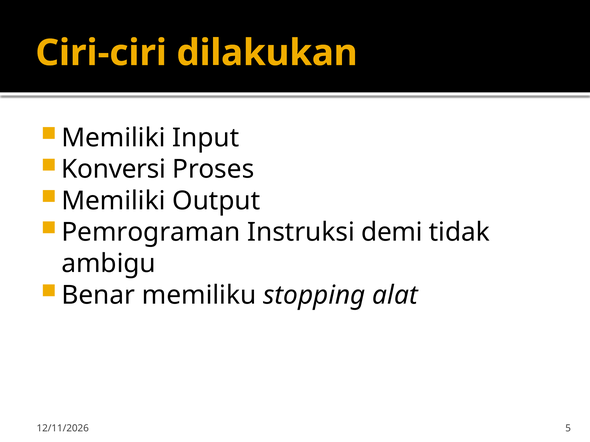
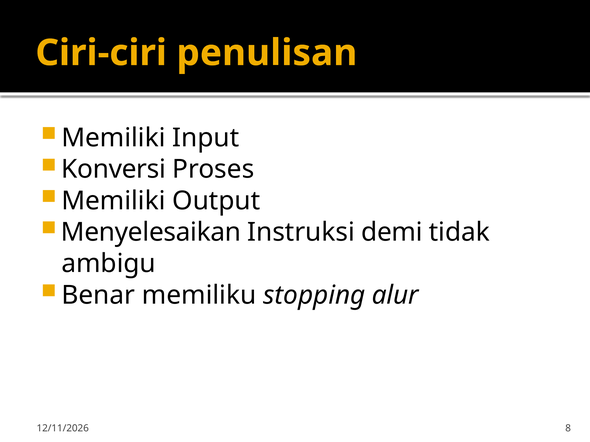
dilakukan: dilakukan -> penulisan (267, 53)
Pemrograman: Pemrograman -> Menyelesaikan (151, 232)
alat: alat -> alur (395, 295)
5: 5 -> 8 (568, 429)
